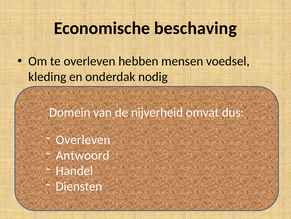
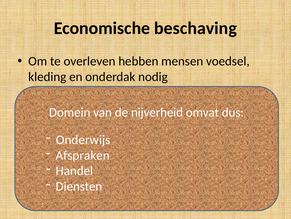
Overleven: Overleven -> Onderwijs (83, 139)
Antwoord: Antwoord -> Afspraken (83, 155)
